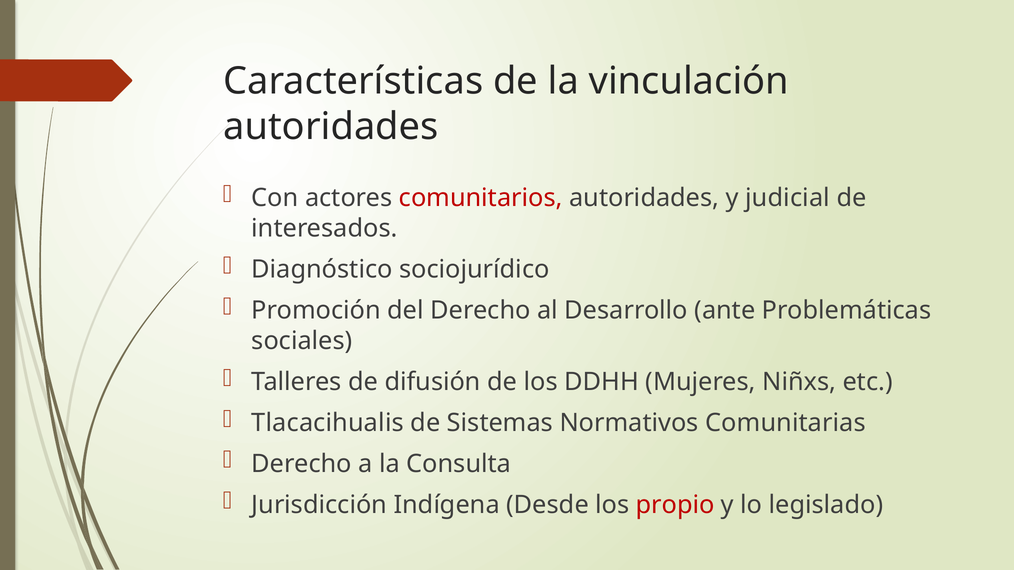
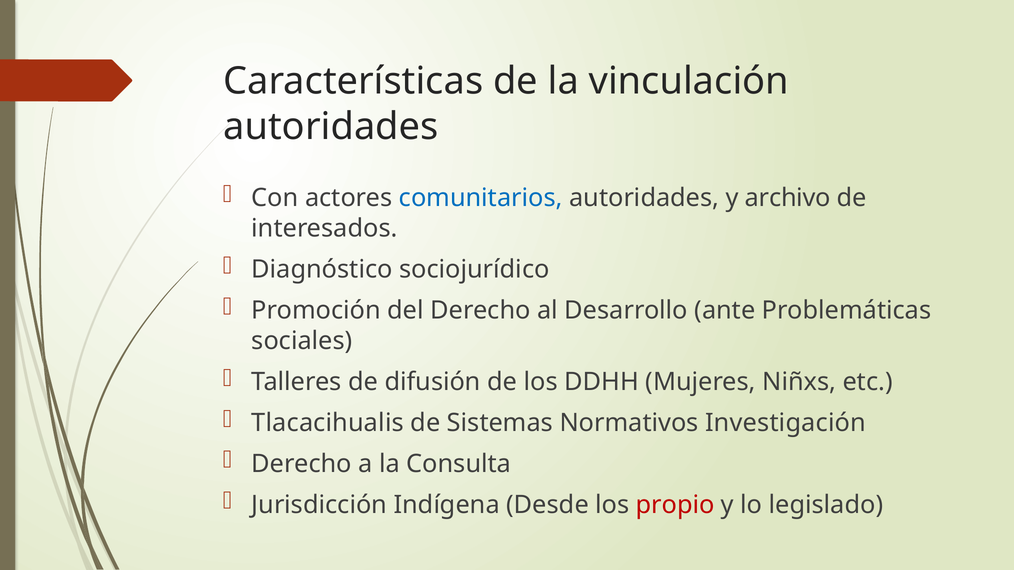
comunitarios colour: red -> blue (481, 198)
judicial: judicial -> archivo (788, 198)
Comunitarias: Comunitarias -> Investigación (786, 423)
